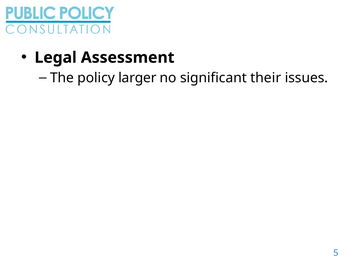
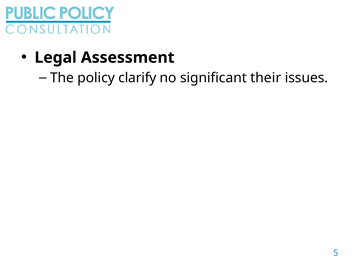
larger: larger -> clarify (137, 78)
